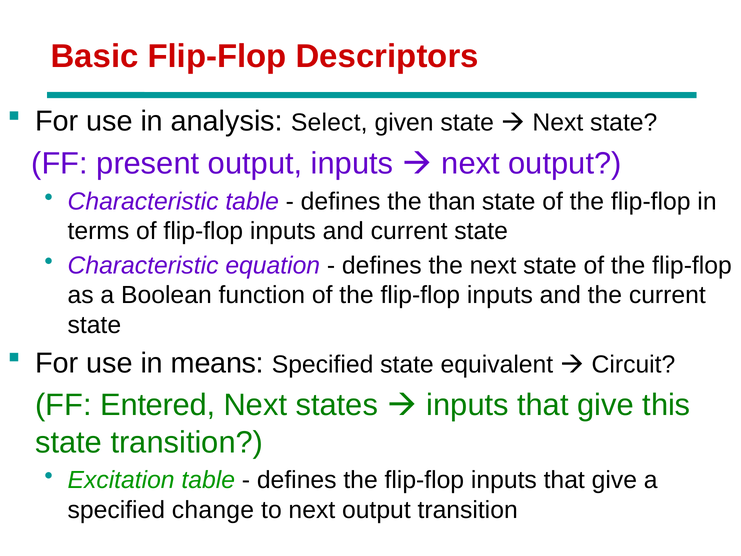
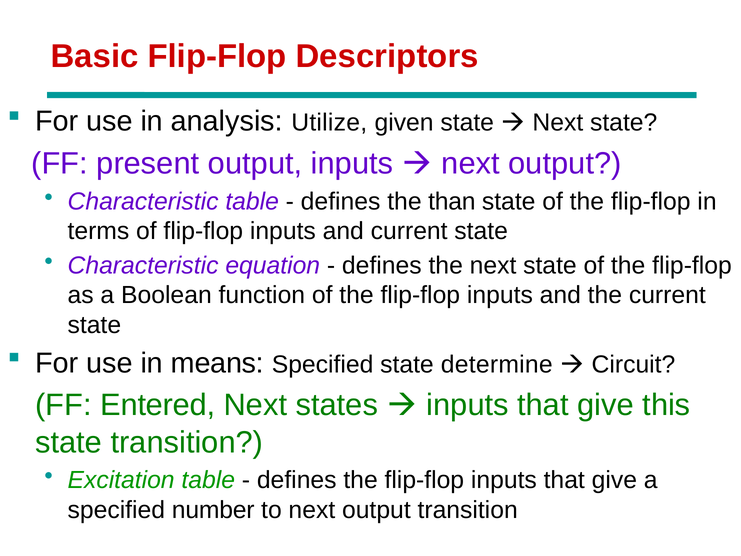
Select: Select -> Utilize (329, 123)
equivalent: equivalent -> determine (497, 364)
change: change -> number (213, 510)
